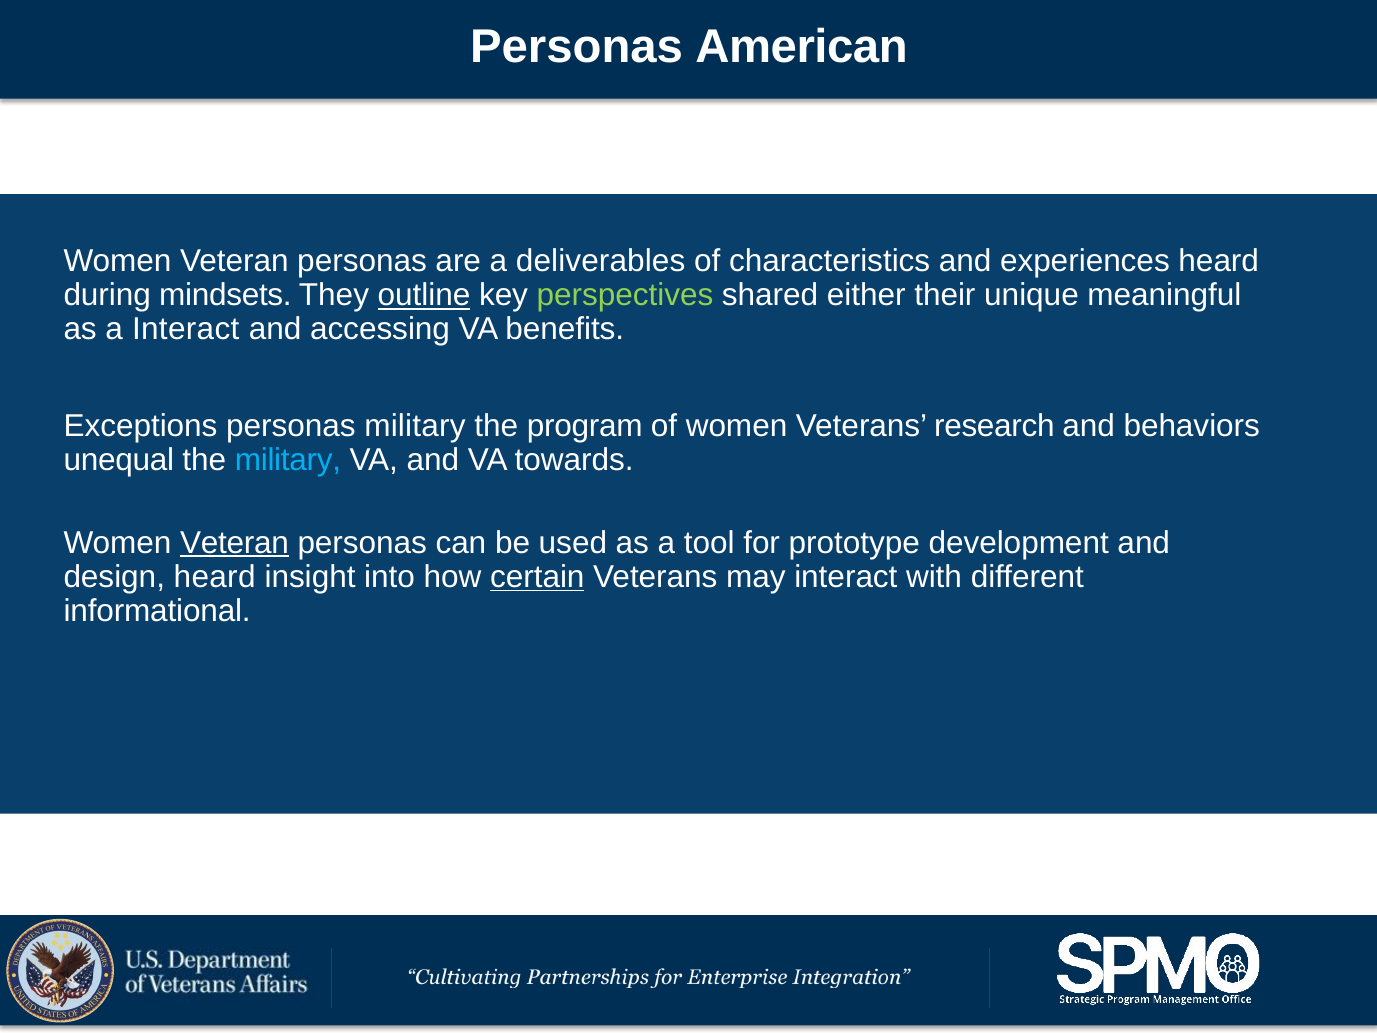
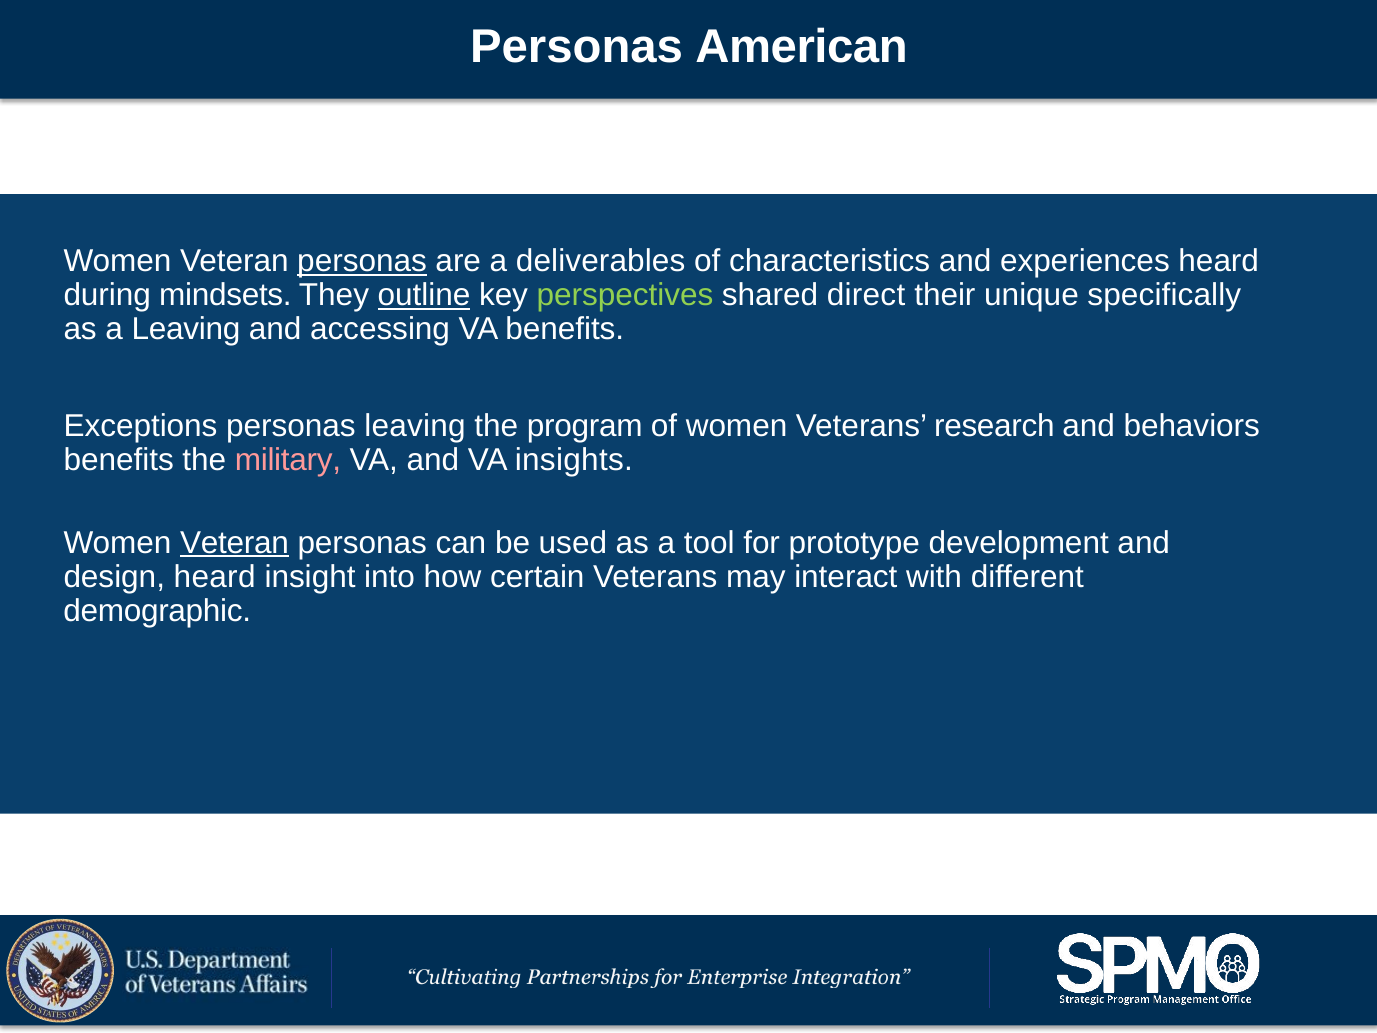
personas underline: none -> present (362, 261)
either: either -> direct (866, 295)
meaningful: meaningful -> specifically (1164, 295)
a Interact: Interact -> Leaving (186, 329)
personas military: military -> leaving (415, 426)
unequal: unequal -> benefits (119, 460)
military colour: light blue -> pink (288, 460)
towards: towards -> insights (574, 460)
certain underline: present -> none (537, 577)
informational: informational -> demographic (157, 611)
